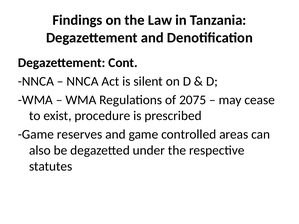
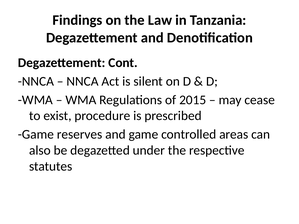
2075: 2075 -> 2015 (193, 100)
